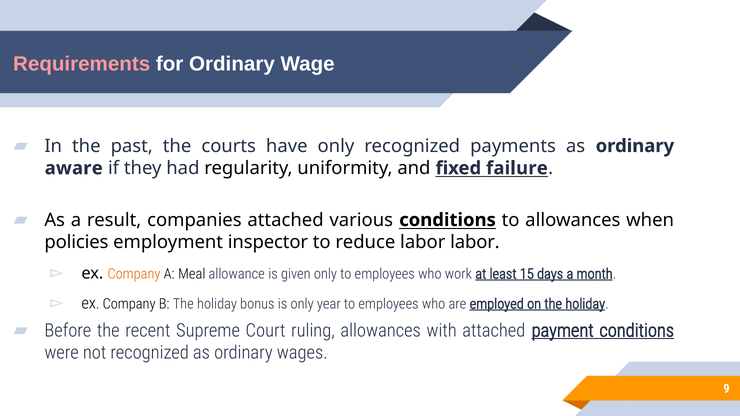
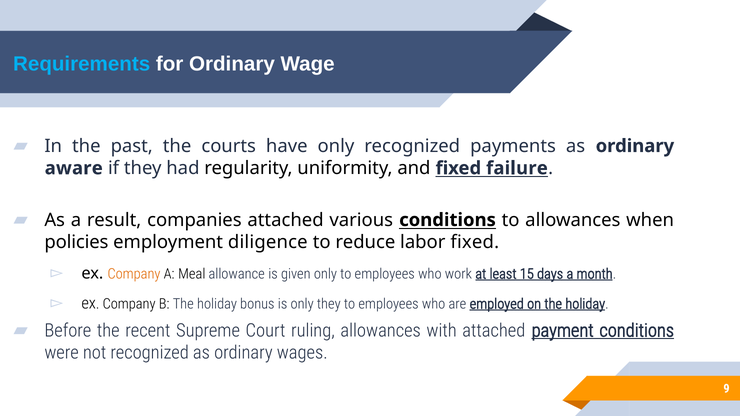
Requirements colour: pink -> light blue (82, 64)
inspector: inspector -> diligence (268, 242)
labor labor: labor -> fixed (475, 242)
only year: year -> they (329, 304)
